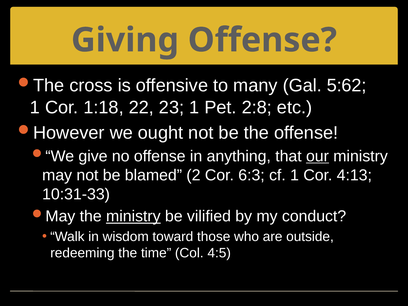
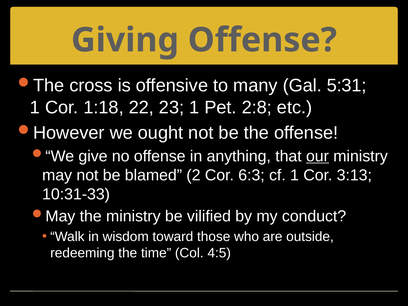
5:62: 5:62 -> 5:31 (347, 86)
4:13: 4:13 -> 3:13 (354, 175)
ministry underline: present -> none (133, 216)
